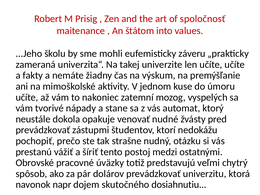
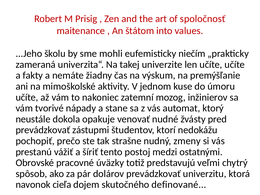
záveru: záveru -> niečím (192, 54)
vyspelých: vyspelých -> inžinierov (208, 97)
otázku: otázku -> zmeny (187, 141)
napr: napr -> cieľa (62, 185)
dosiahnutiu: dosiahnutiu -> definované (179, 185)
